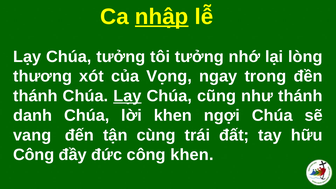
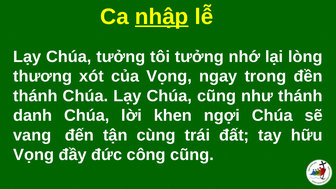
Lạy underline: present -> none (127, 96)
Công: Công -> Vọng (34, 155)
công khen: khen -> cũng (192, 155)
